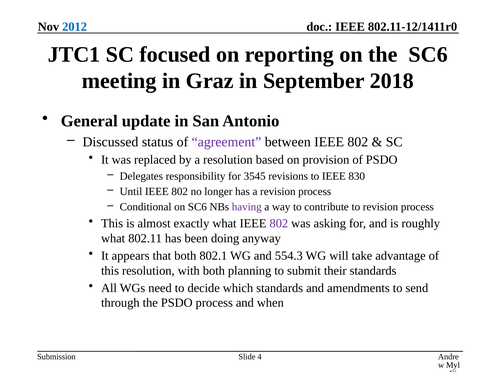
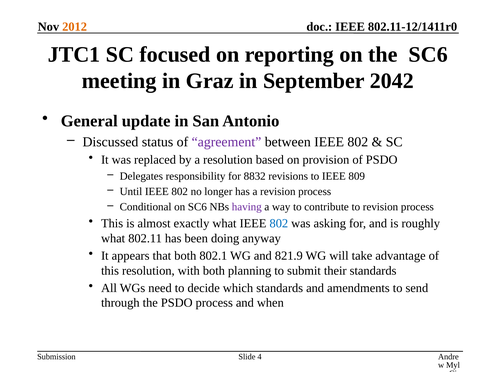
2012 colour: blue -> orange (75, 27)
2018: 2018 -> 2042 (392, 81)
3545: 3545 -> 8832 (255, 176)
830: 830 -> 809 (357, 176)
802 colour: purple -> blue (279, 224)
554.3: 554.3 -> 821.9 (289, 256)
